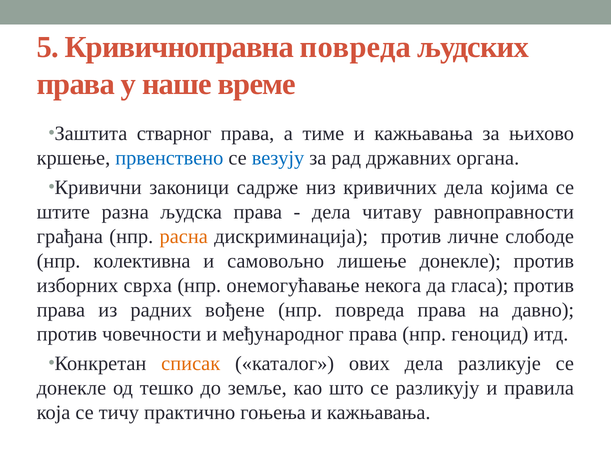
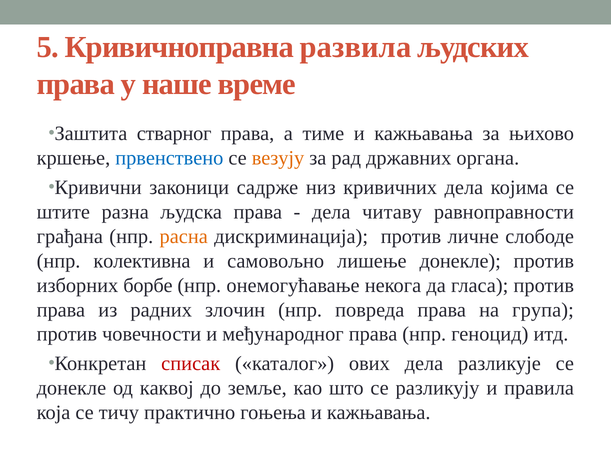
Кривичноправна повреда: повреда -> развила (356, 47)
везују colour: blue -> orange (278, 158)
сврха: сврха -> борбе (148, 286)
вођене: вођене -> злочин (235, 310)
давно: давно -> група (543, 310)
списак colour: orange -> red (191, 364)
тешко: тешко -> каквој (167, 388)
